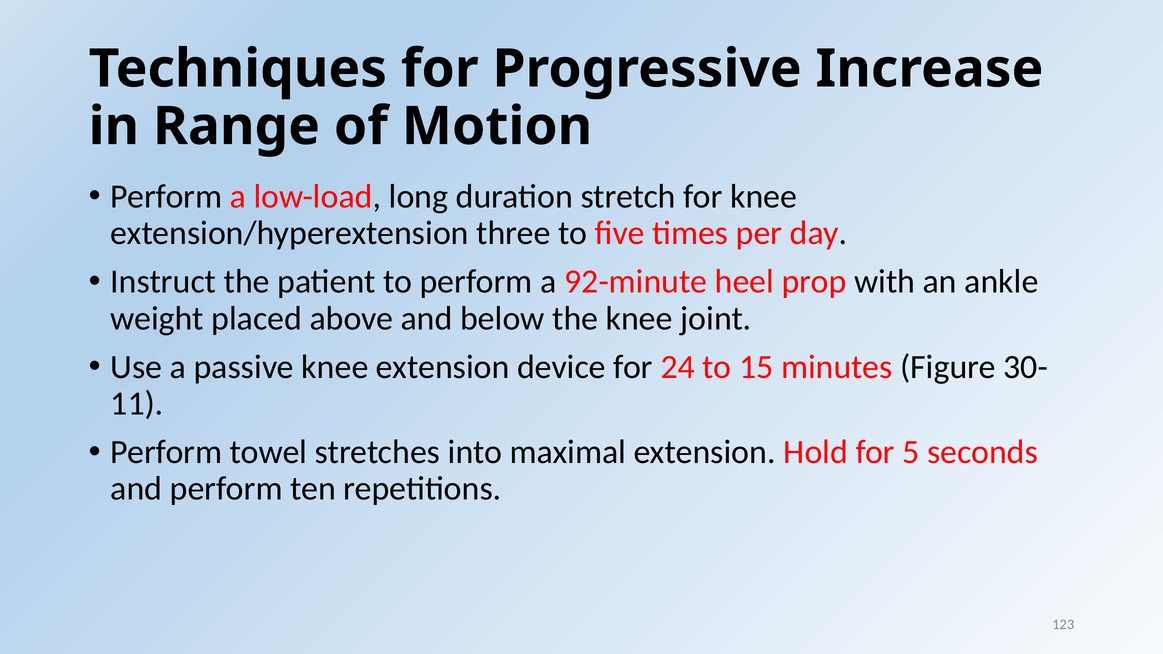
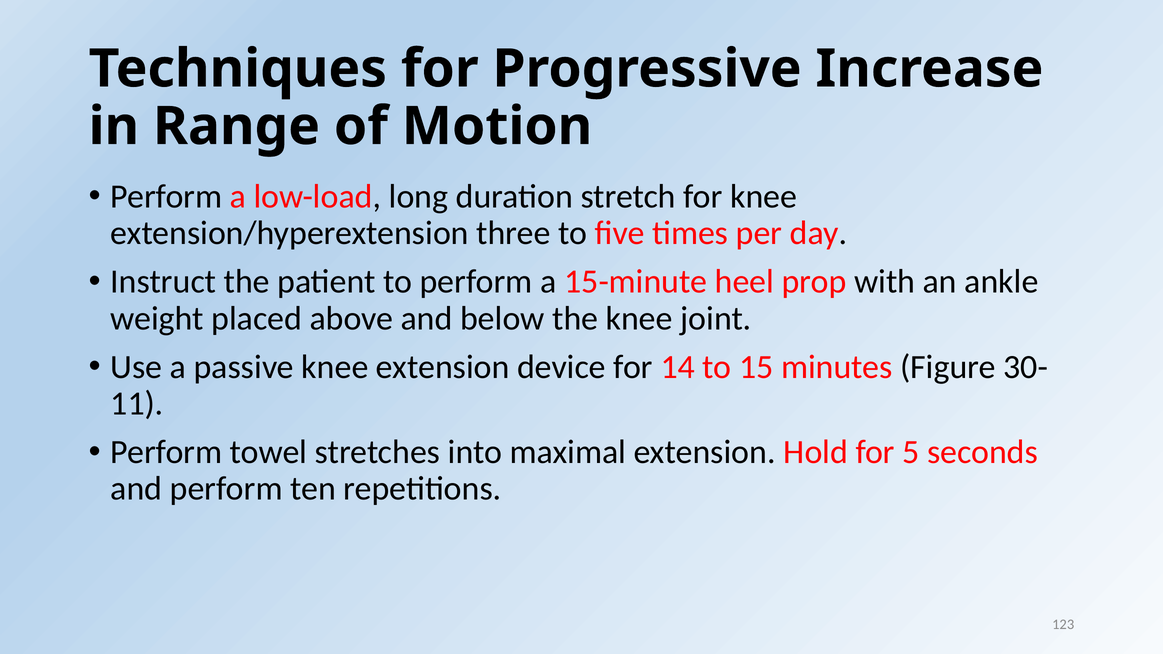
92-minute: 92-minute -> 15-minute (636, 282)
24: 24 -> 14 (678, 367)
